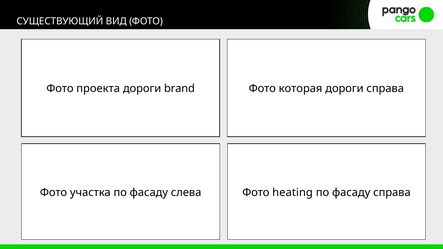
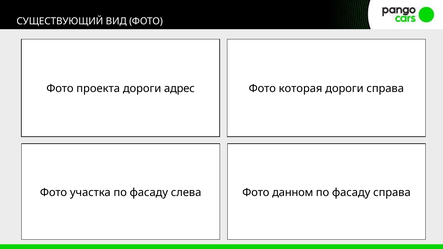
brand: brand -> адрес (179, 89)
heating: heating -> данном (293, 193)
